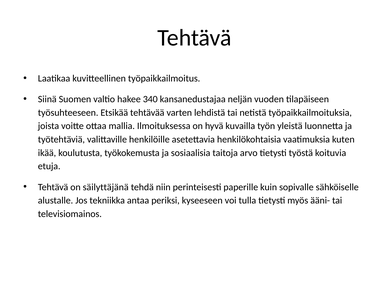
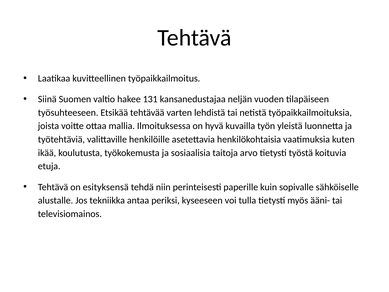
340: 340 -> 131 (150, 99)
säilyttäjänä: säilyttäjänä -> esityksensä (106, 187)
